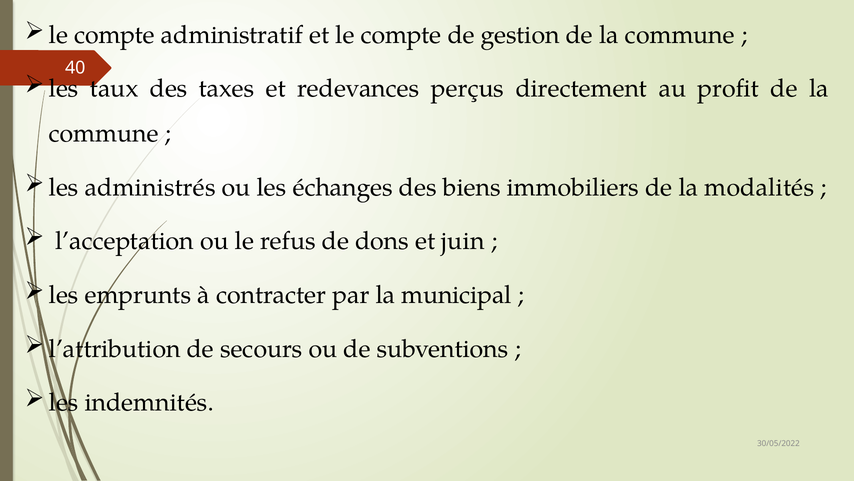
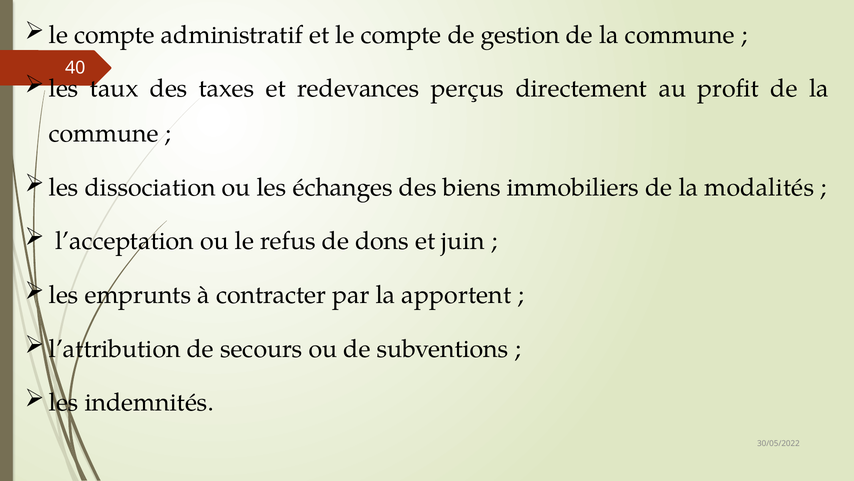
administrés: administrés -> dissociation (150, 187)
municipal: municipal -> apportent (456, 295)
